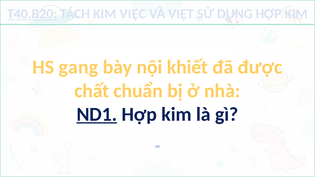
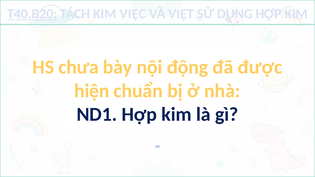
gang: gang -> chưa (79, 67)
khiết: khiết -> động (188, 67)
chất: chất -> hiện (92, 91)
ND1 underline: present -> none (97, 115)
